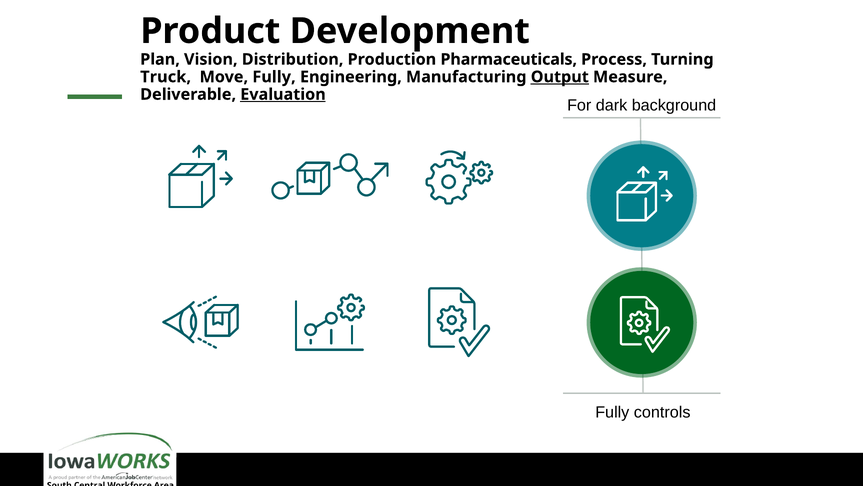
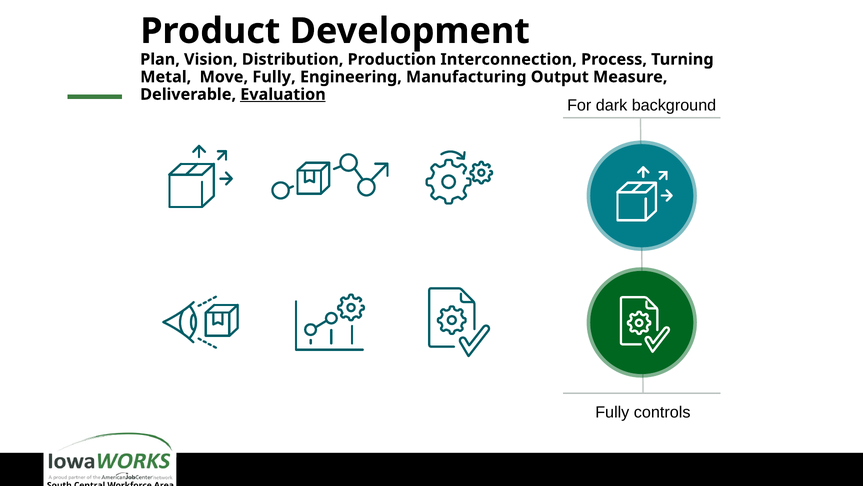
Pharmaceuticals: Pharmaceuticals -> Interconnection (509, 59)
Truck: Truck -> Metal (166, 77)
Output underline: present -> none (560, 77)
